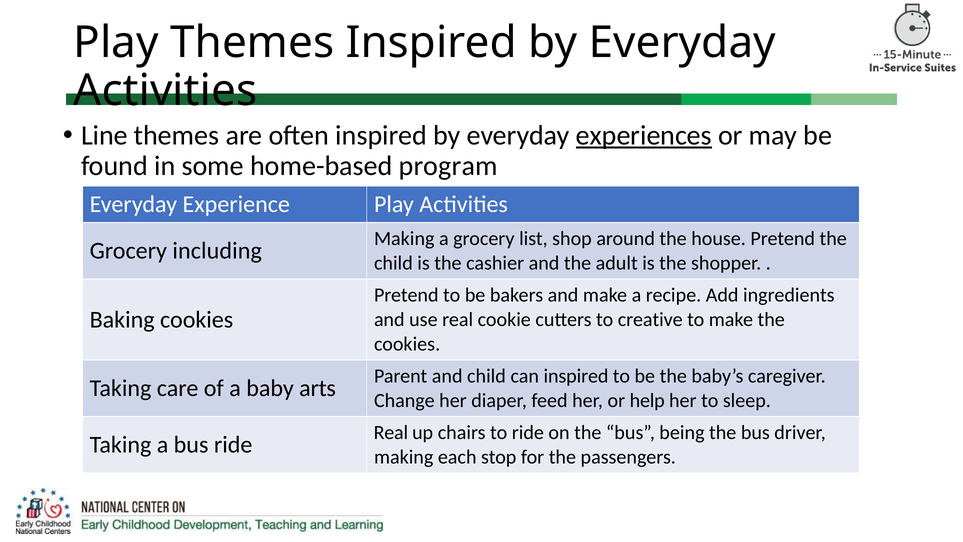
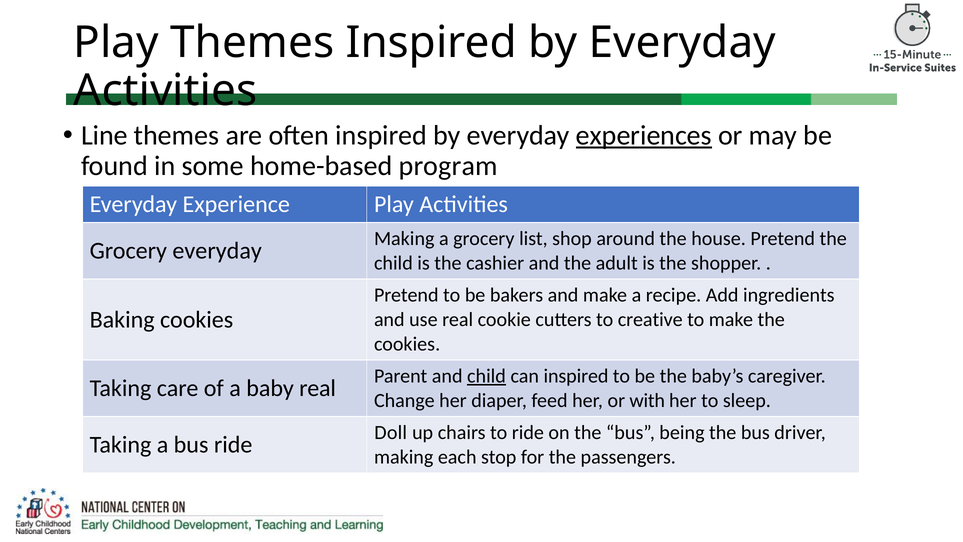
Grocery including: including -> everyday (217, 251)
child underline: none -> present (487, 376)
baby arts: arts -> real (318, 388)
help: help -> with (647, 400)
Real: Real -> Doll (391, 432)
